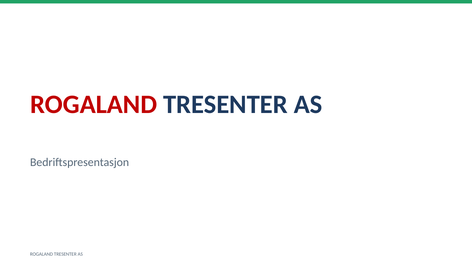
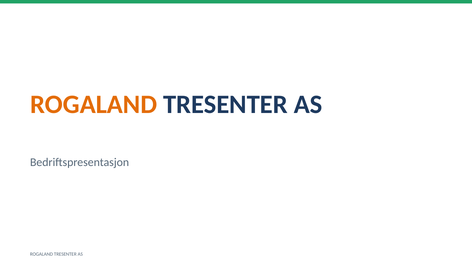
ROGALAND colour: red -> orange (94, 105)
